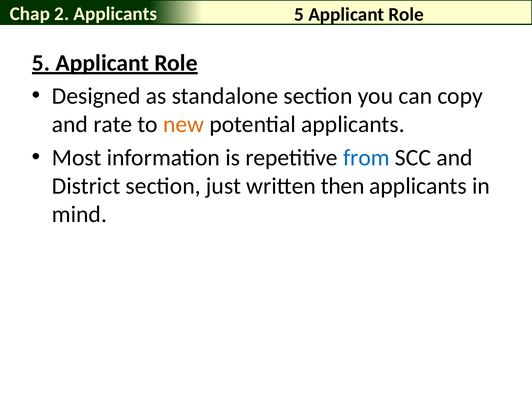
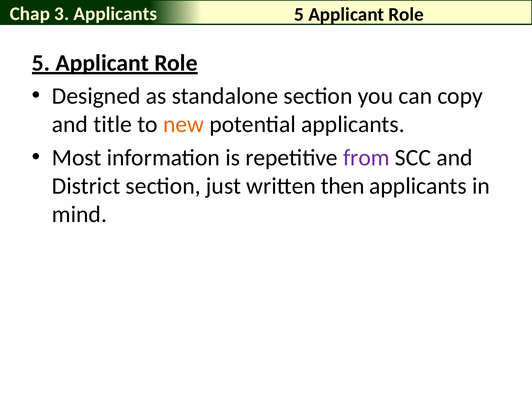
2: 2 -> 3 (62, 14)
rate: rate -> title (113, 124)
from colour: blue -> purple (366, 158)
